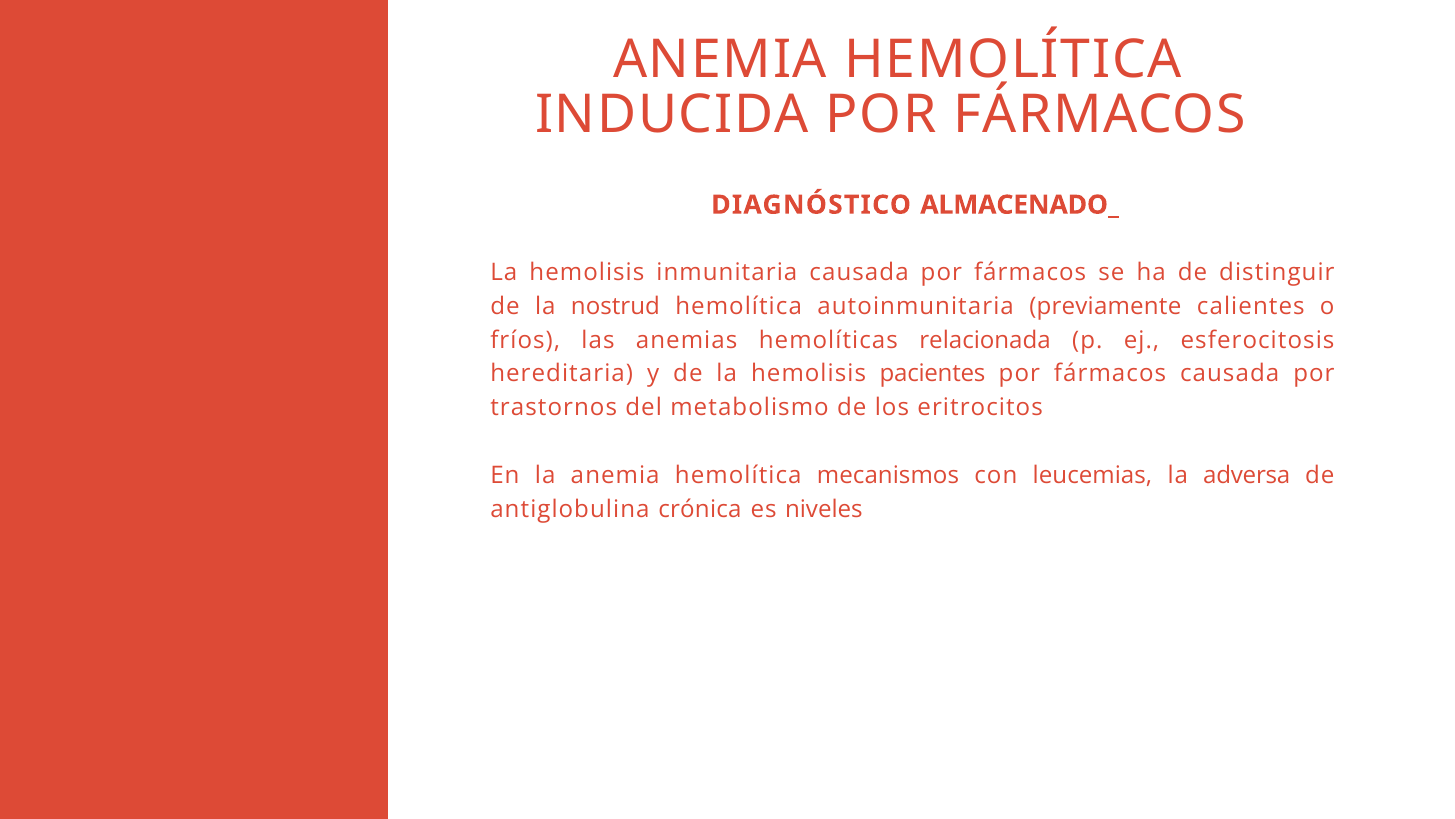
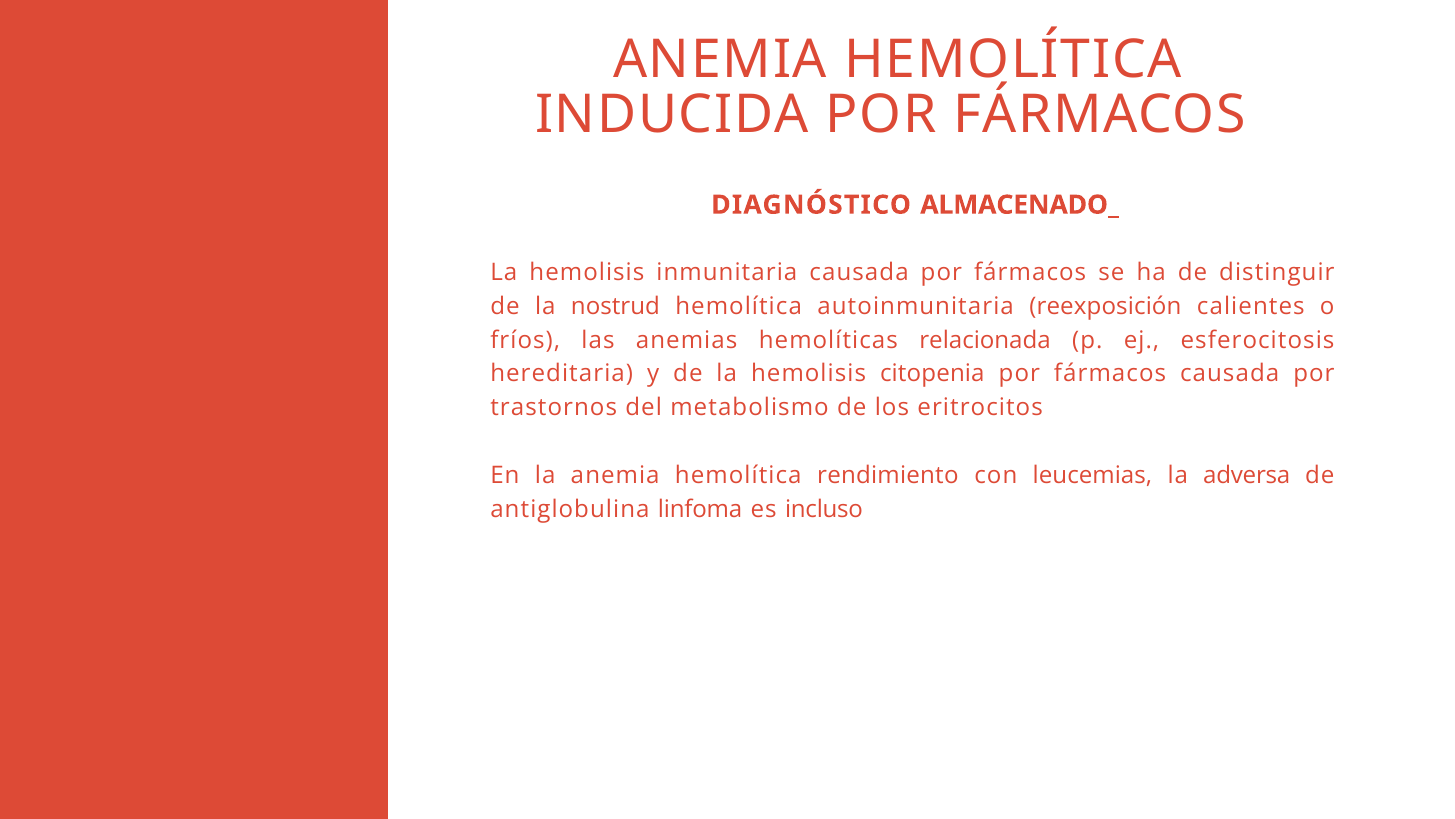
previamente: previamente -> reexposición (1105, 306)
pacientes: pacientes -> citopenia (932, 374)
mecanismos: mecanismos -> rendimiento (888, 475)
crónica: crónica -> linfoma (700, 509)
niveles: niveles -> incluso (824, 509)
